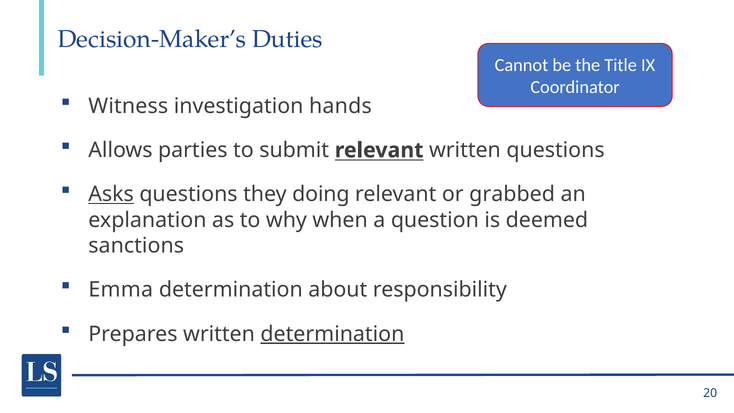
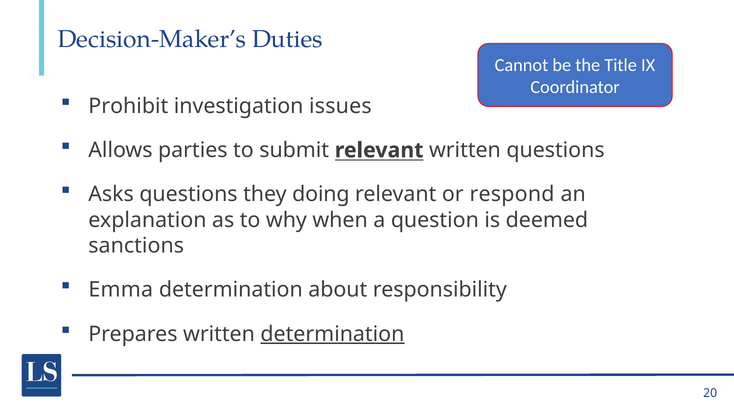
Witness: Witness -> Prohibit (128, 106)
hands: hands -> issues (340, 106)
Asks underline: present -> none (111, 194)
grabbed: grabbed -> respond (512, 194)
